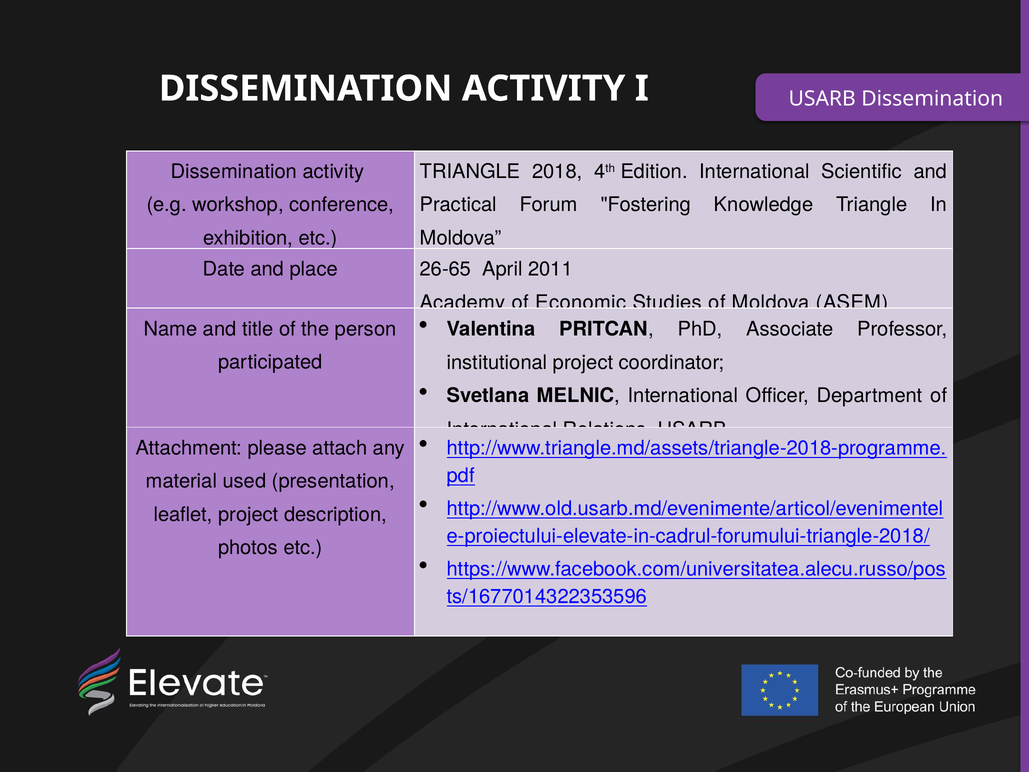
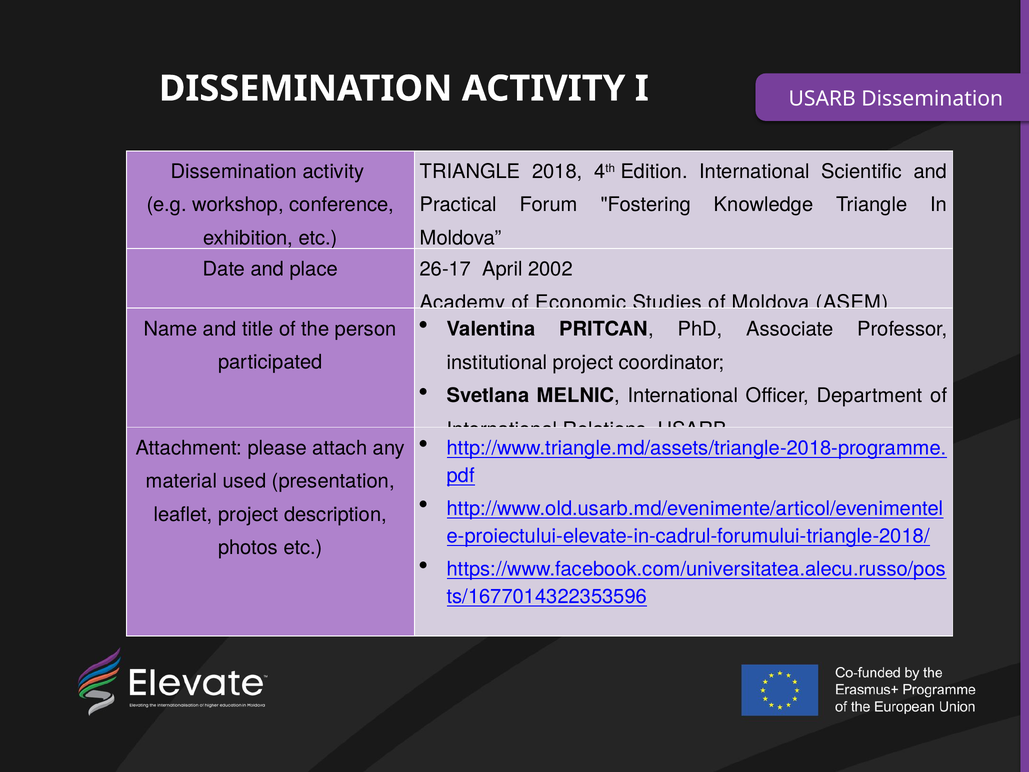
26-65: 26-65 -> 26-17 (445, 269)
2011: 2011 -> 2002 (551, 269)
